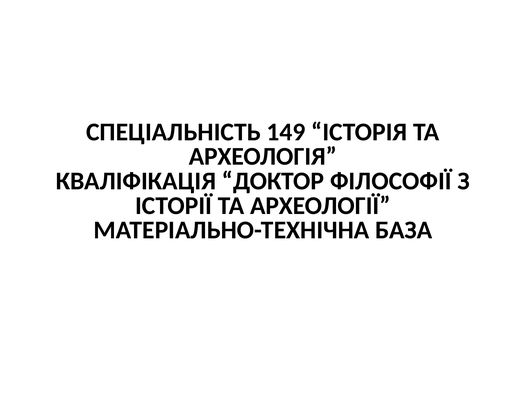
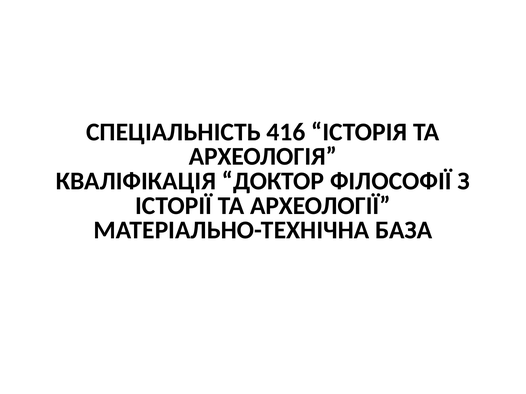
149: 149 -> 416 (286, 132)
